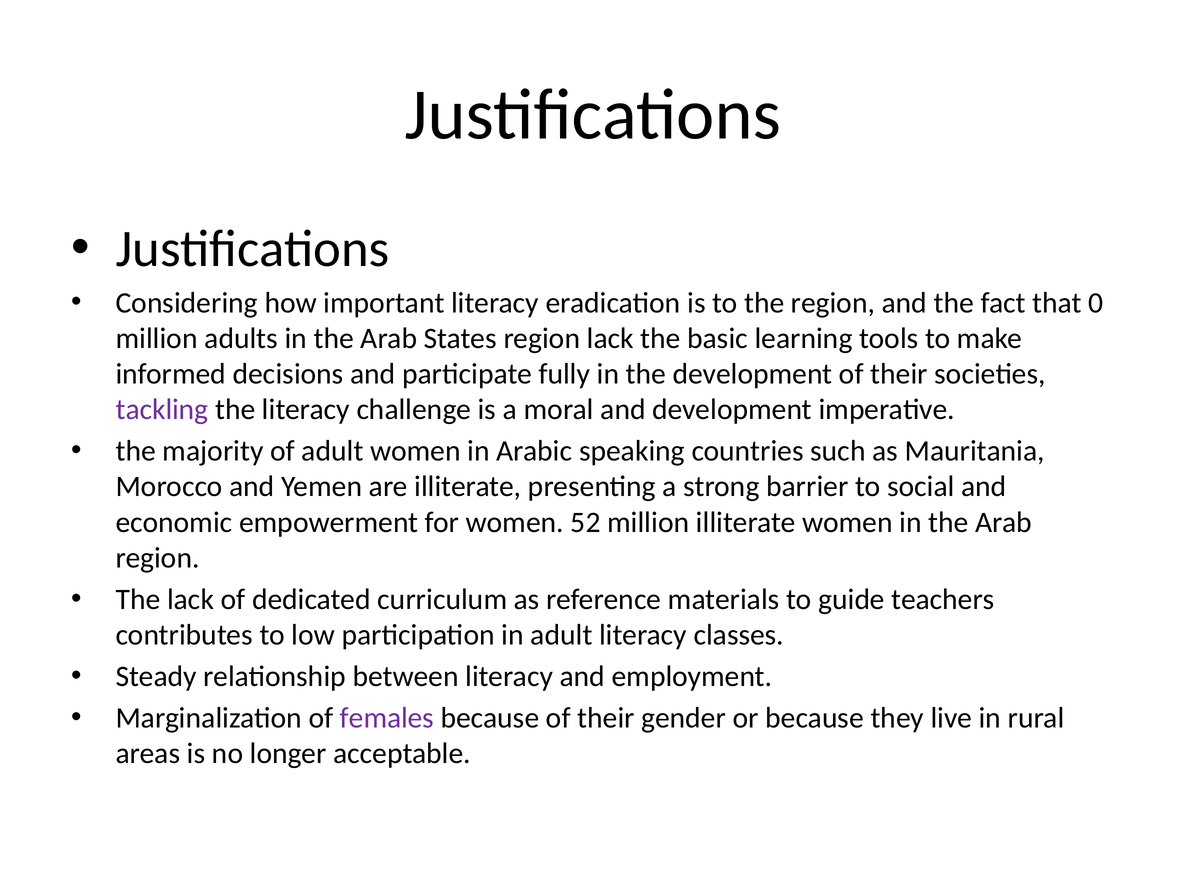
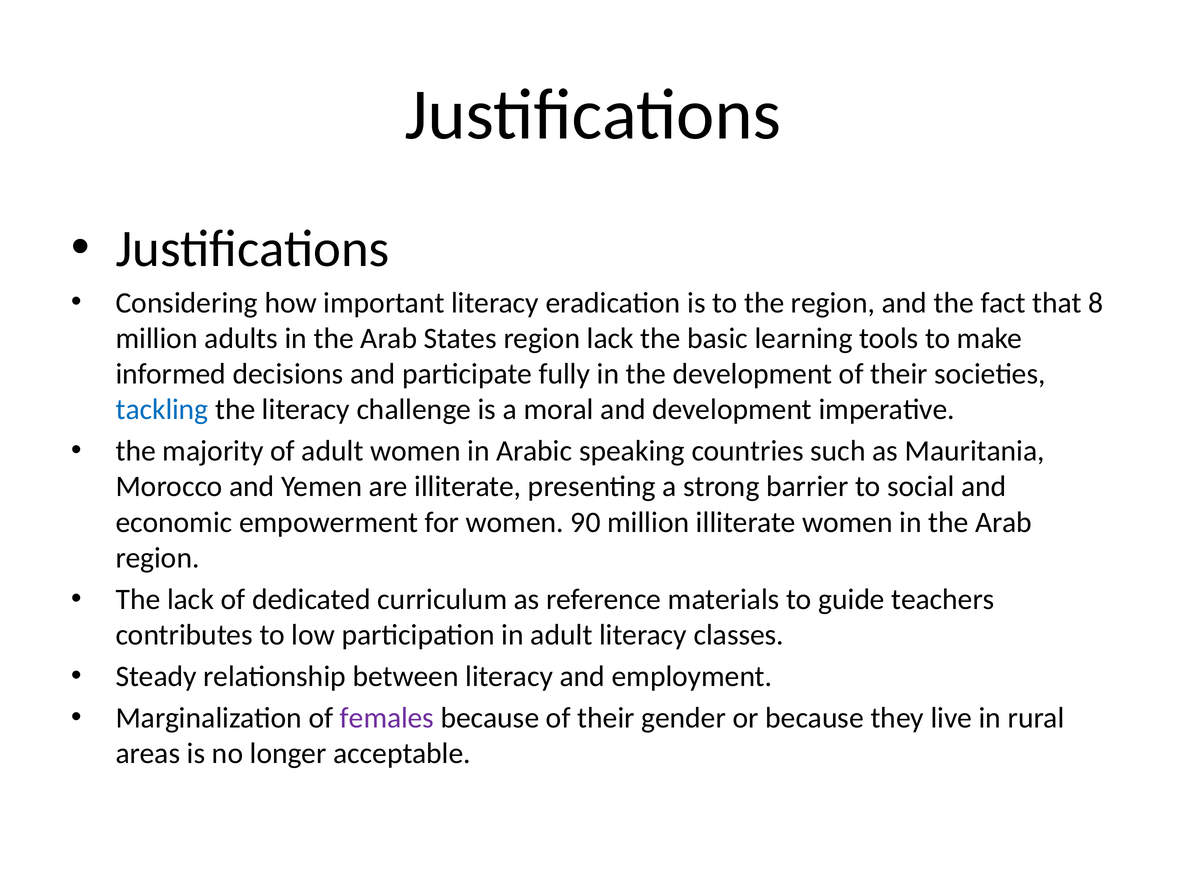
0: 0 -> 8 (1096, 303)
tackling colour: purple -> blue (162, 409)
52: 52 -> 90 (586, 522)
